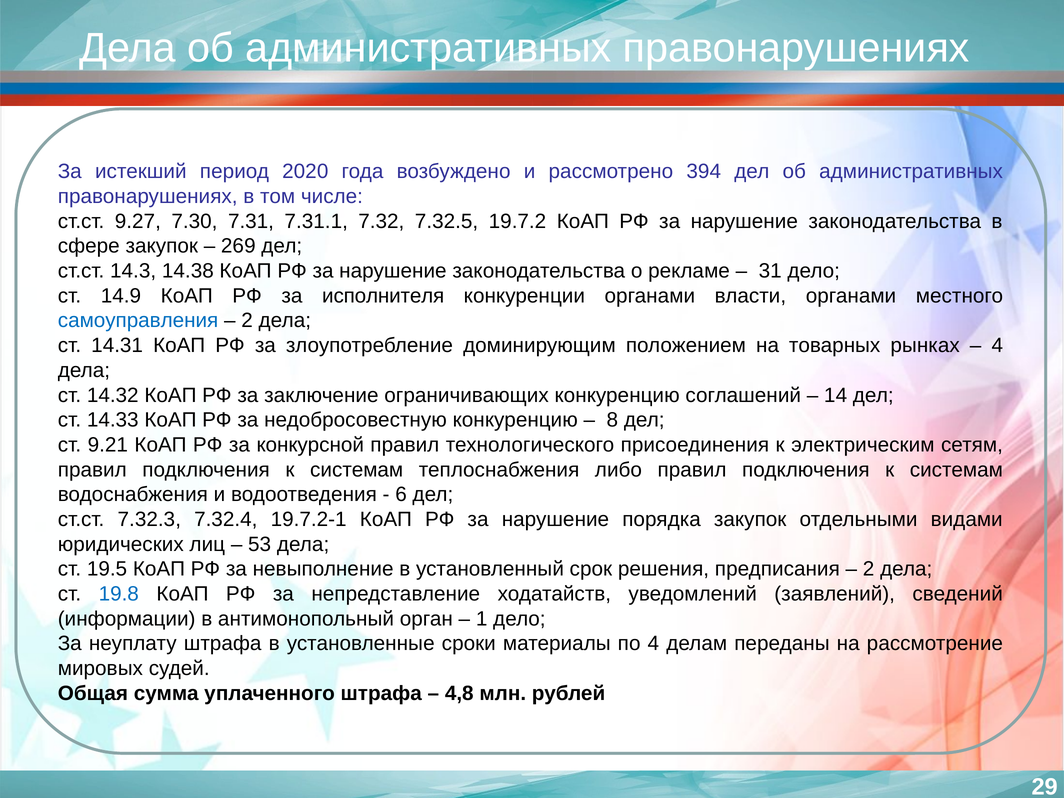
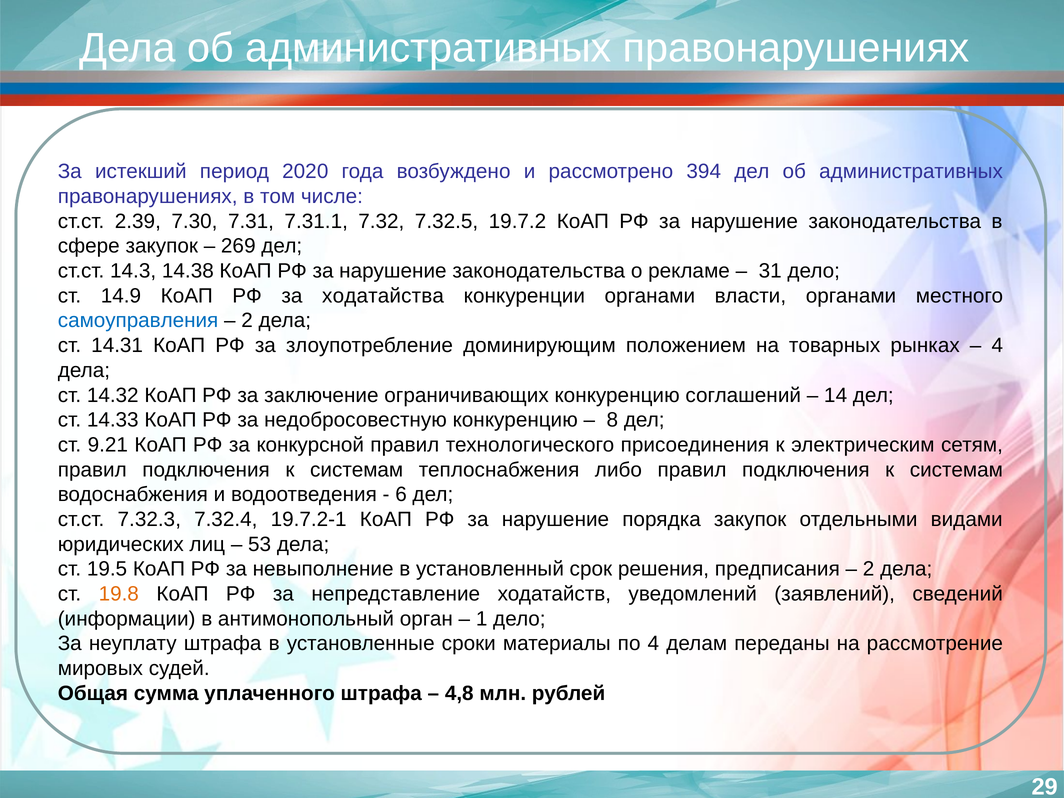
9.27: 9.27 -> 2.39 (138, 221)
исполнителя: исполнителя -> ходатайства (383, 296)
19.8 colour: blue -> orange (119, 594)
